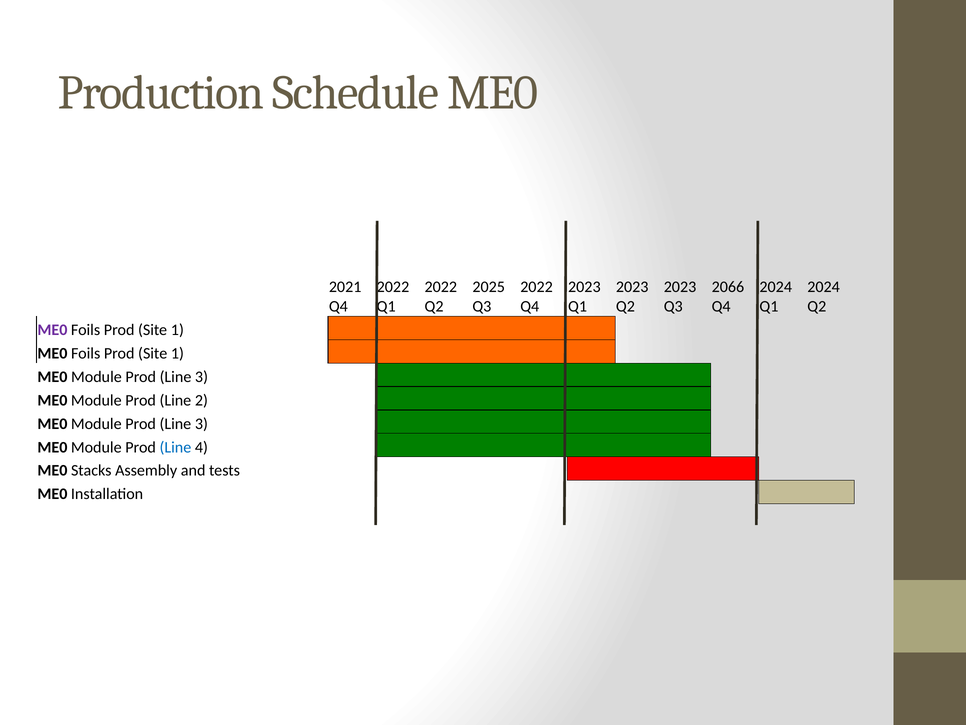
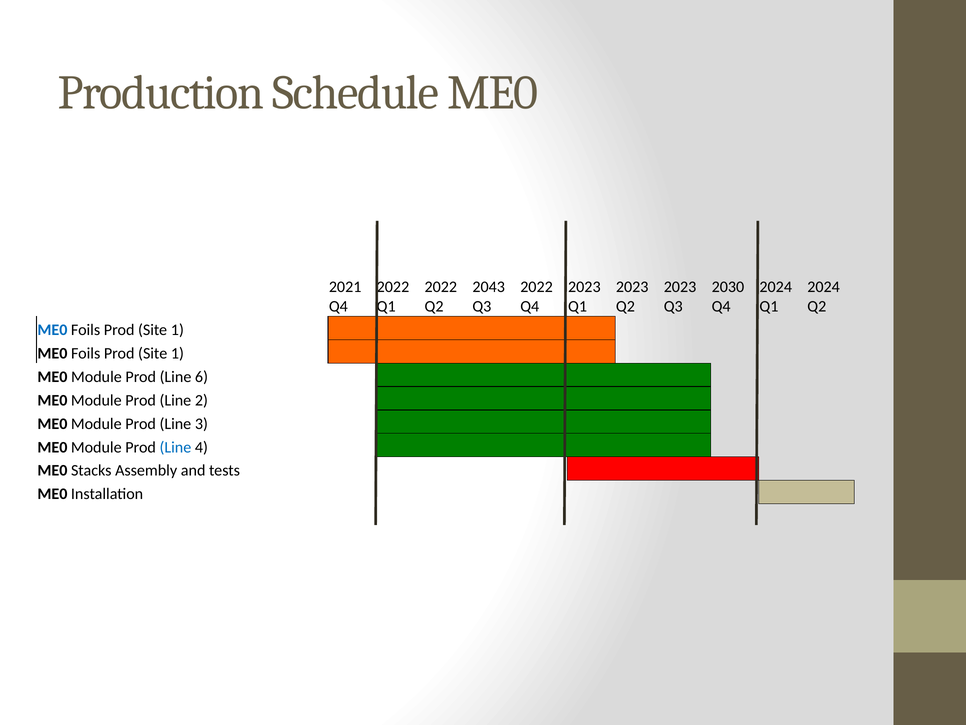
2025: 2025 -> 2043 (489, 287)
2066: 2066 -> 2030 (728, 287)
ME0 colour: purple -> blue (52, 330)
3: 3 -> 6 (201, 377)
